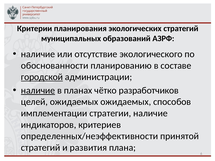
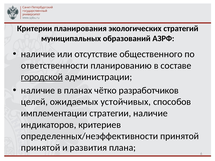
экологического: экологического -> общественного (151, 54)
обоснованности: обоснованности -> ответственности (55, 66)
наличие underline: present -> none (38, 91)
ожидаемых ожидаемых: ожидаемых -> устойчивых (126, 102)
стратегий: стратегий -> принятой (41, 148)
